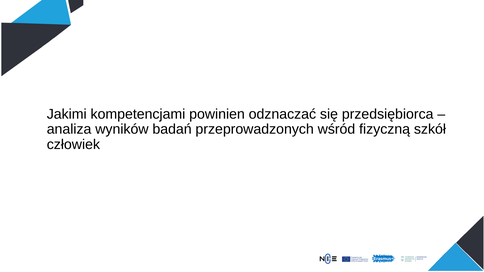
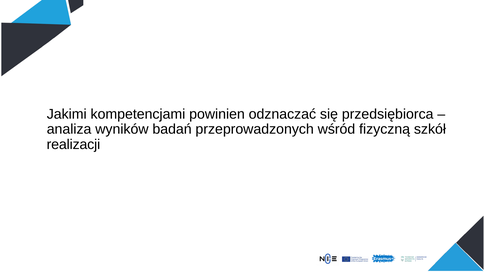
człowiek: człowiek -> realizacji (73, 145)
